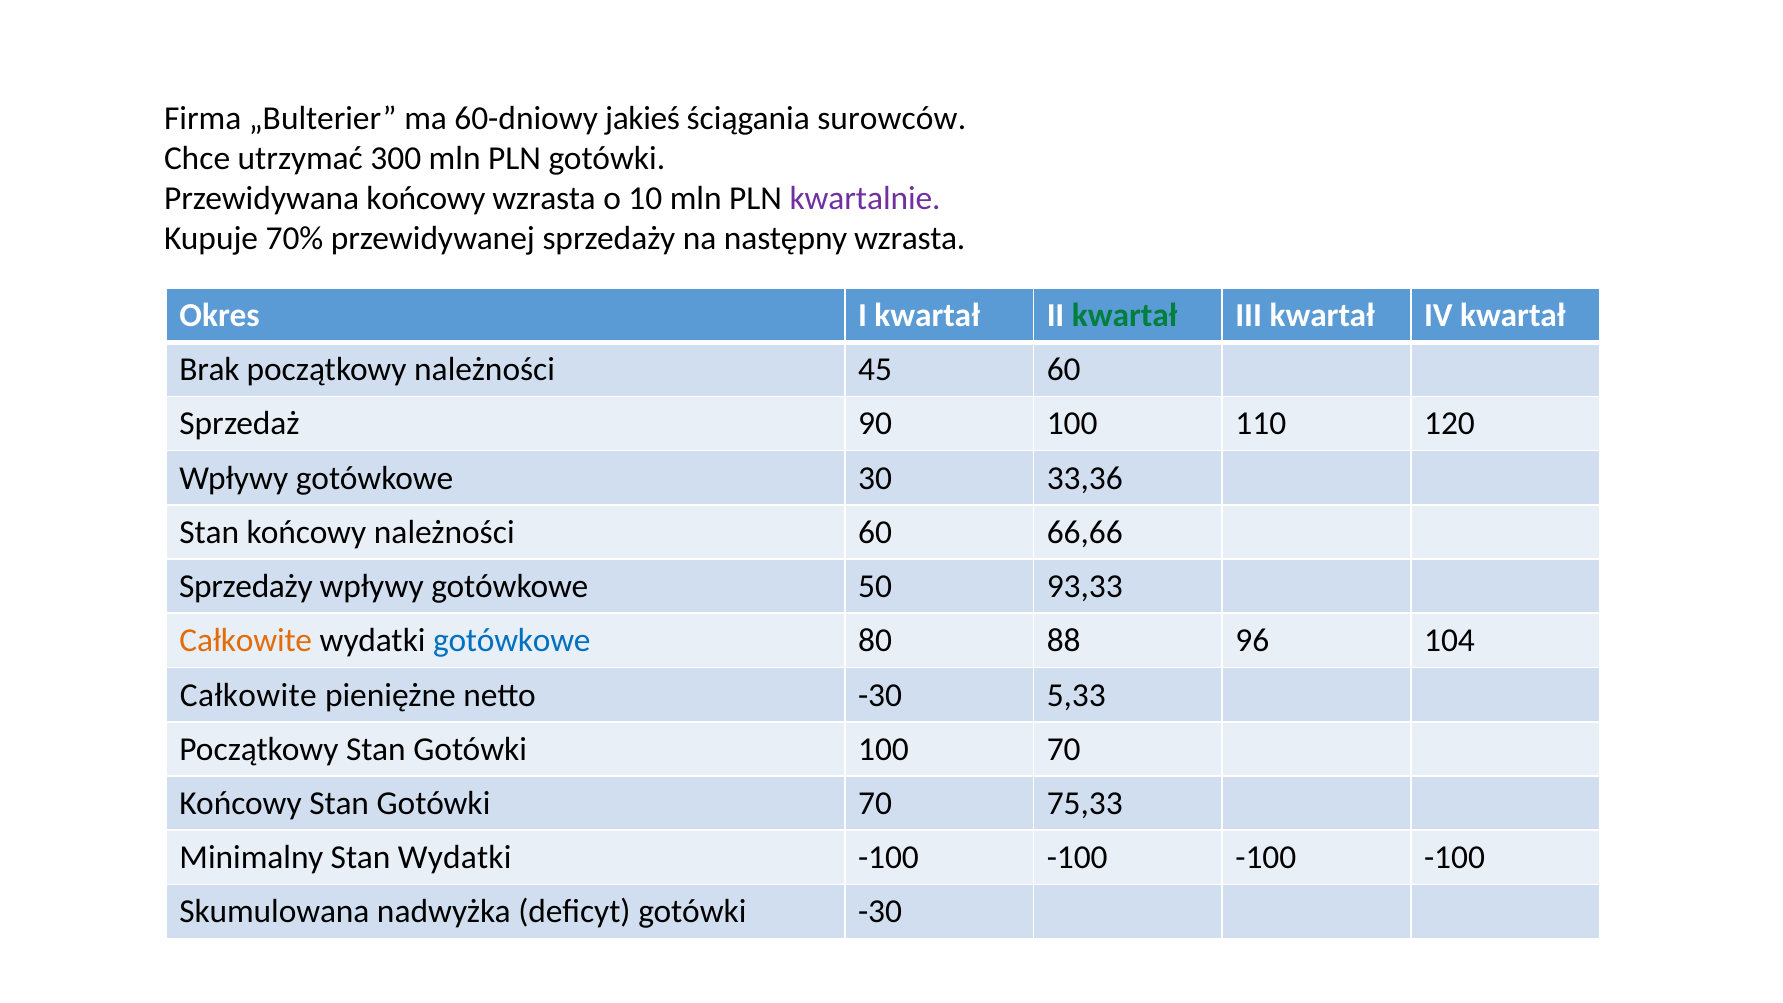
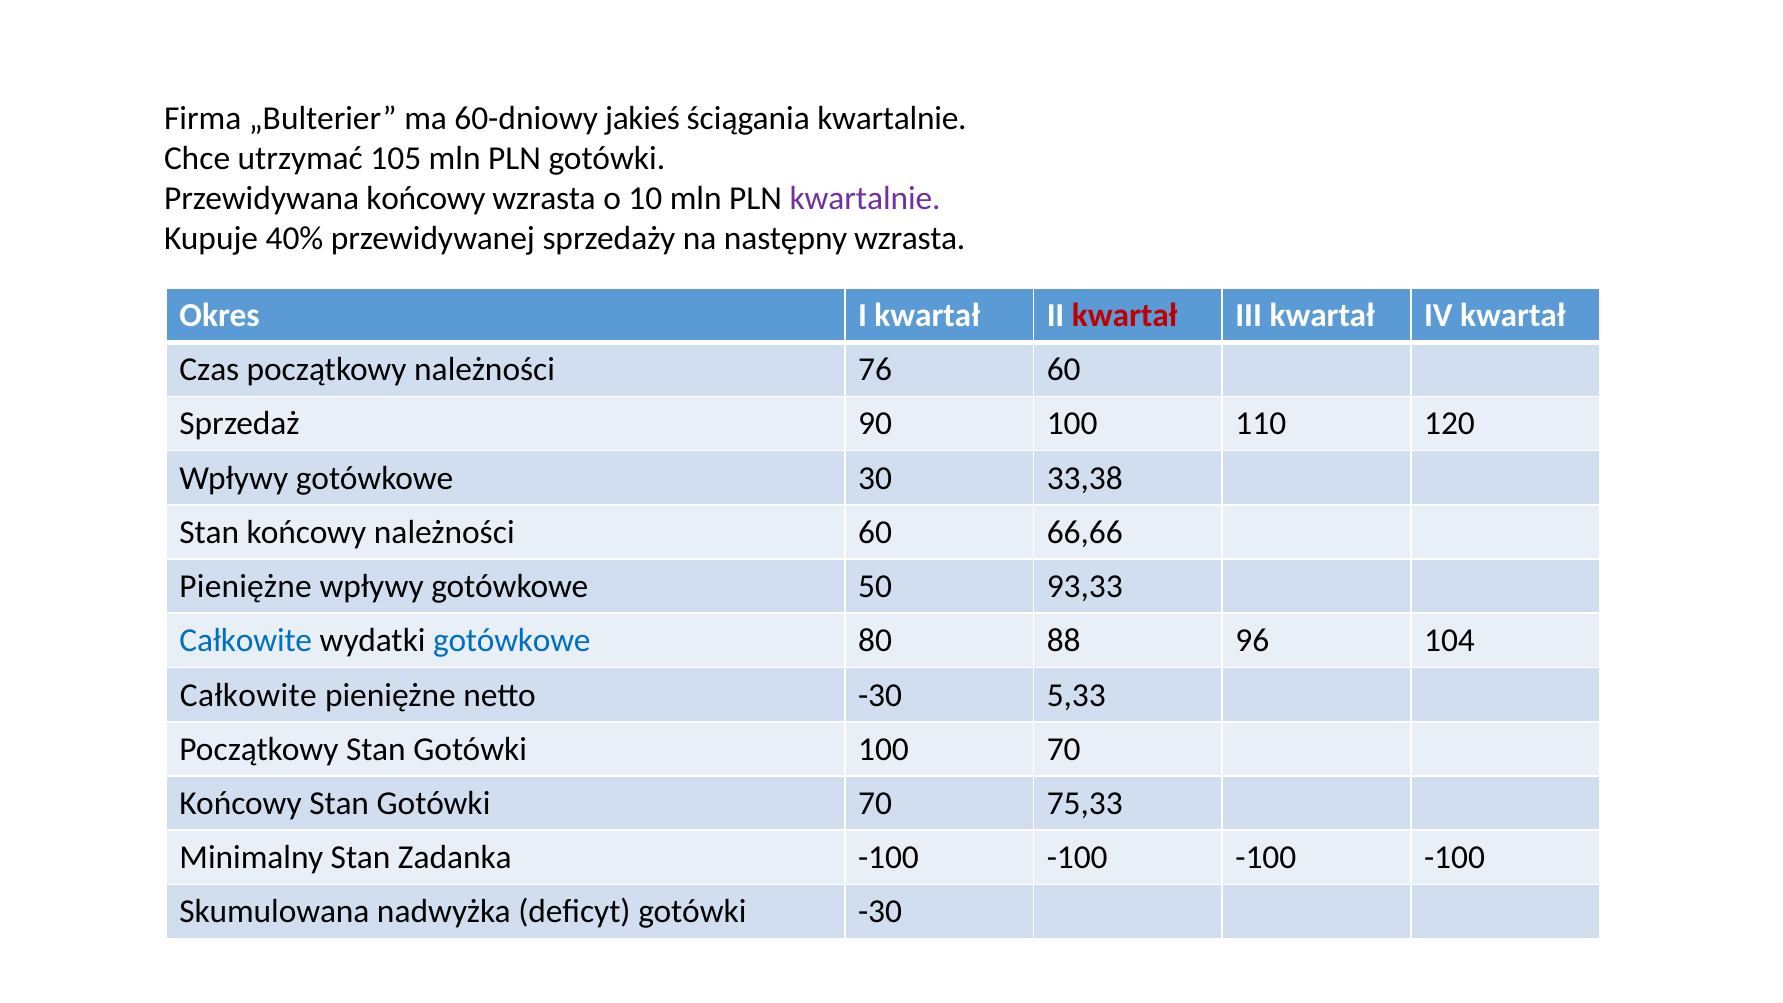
ściągania surowców: surowców -> kwartalnie (892, 118)
300: 300 -> 105 (396, 158)
70%: 70% -> 40% (294, 238)
kwartał colour: green -> red (1125, 315)
Brak: Brak -> Czas (209, 370)
45: 45 -> 76 (875, 370)
33,36: 33,36 -> 33,38 (1085, 478)
Sprzedaży: Sprzedaży -> Pieniężne (246, 587)
Całkowite colour: orange -> blue (246, 641)
Stan Wydatki: Wydatki -> Zadanka (455, 858)
